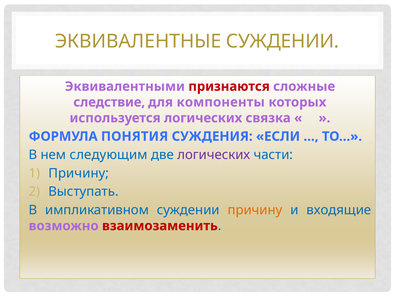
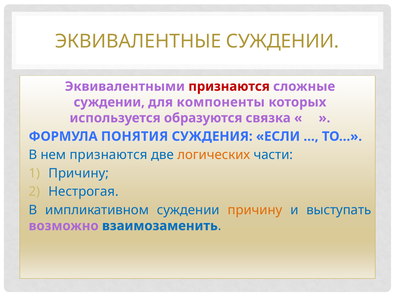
следствие: следствие -> суждении (109, 102)
используется логических: логических -> образуются (203, 118)
нем следующим: следующим -> признаются (109, 155)
логических colour: purple -> orange (214, 155)
Выступать: Выступать -> Нестрогая (83, 192)
входящие: входящие -> выступать (339, 210)
взаимозаменить colour: red -> blue (160, 226)
